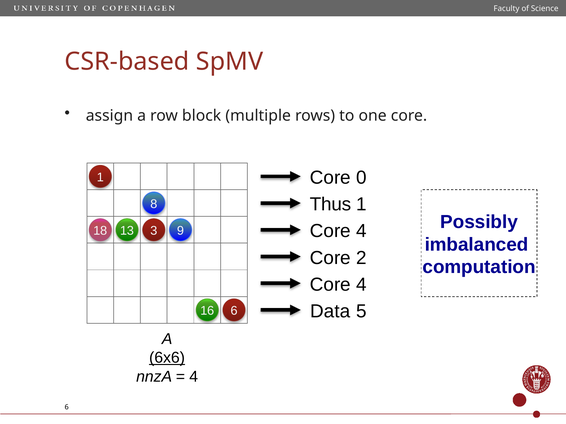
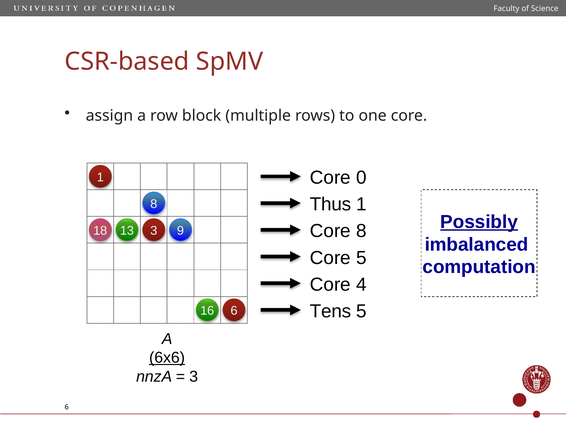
Possibly underline: none -> present (479, 222)
4: 4 -> 8 (361, 231)
Core 2: 2 -> 5 (361, 258)
Data: Data -> Tens (330, 312)
4: 4 -> 3 (194, 377)
